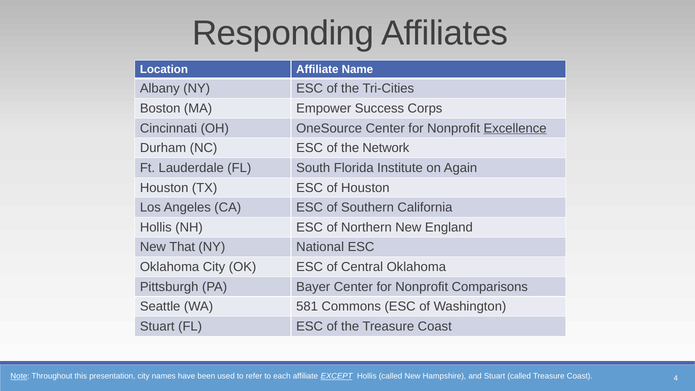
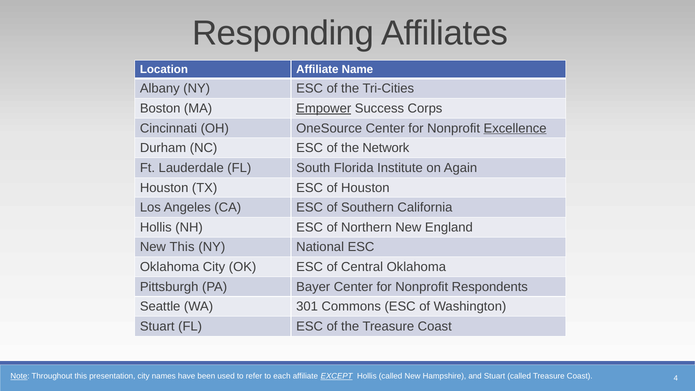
Empower underline: none -> present (324, 108)
New That: That -> This (182, 247)
Comparisons: Comparisons -> Respondents (490, 287)
581: 581 -> 301 (307, 307)
